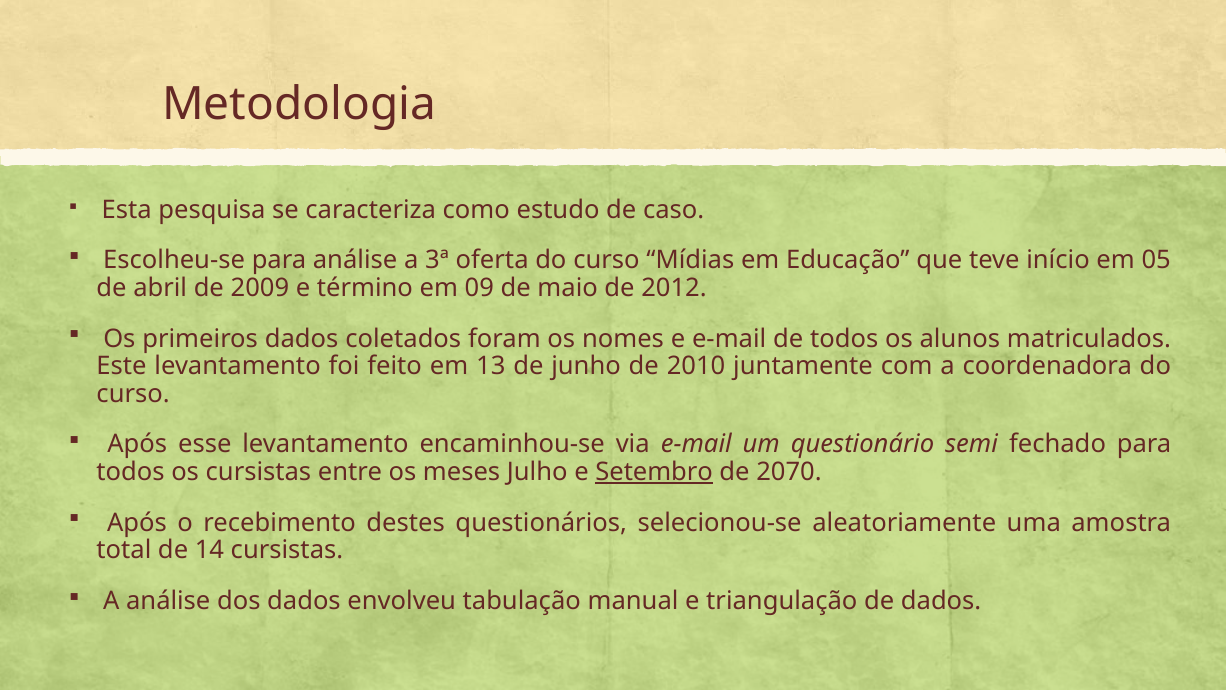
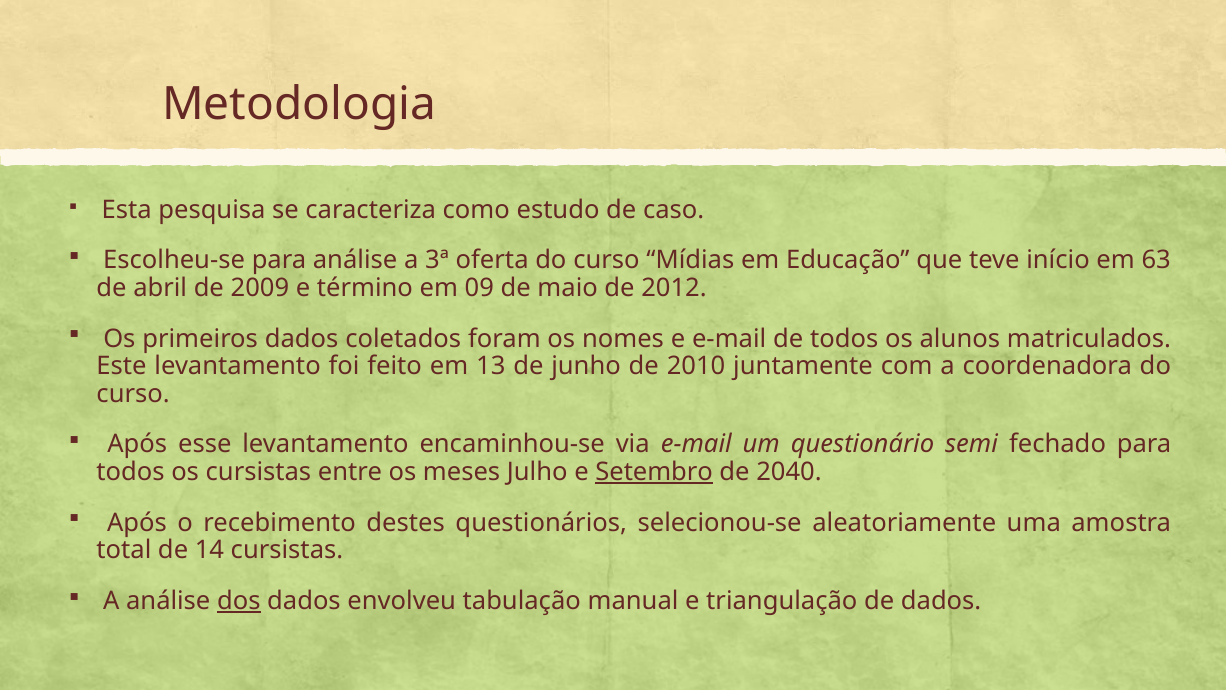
05: 05 -> 63 (1156, 260)
2070: 2070 -> 2040 (789, 472)
dos underline: none -> present (239, 601)
